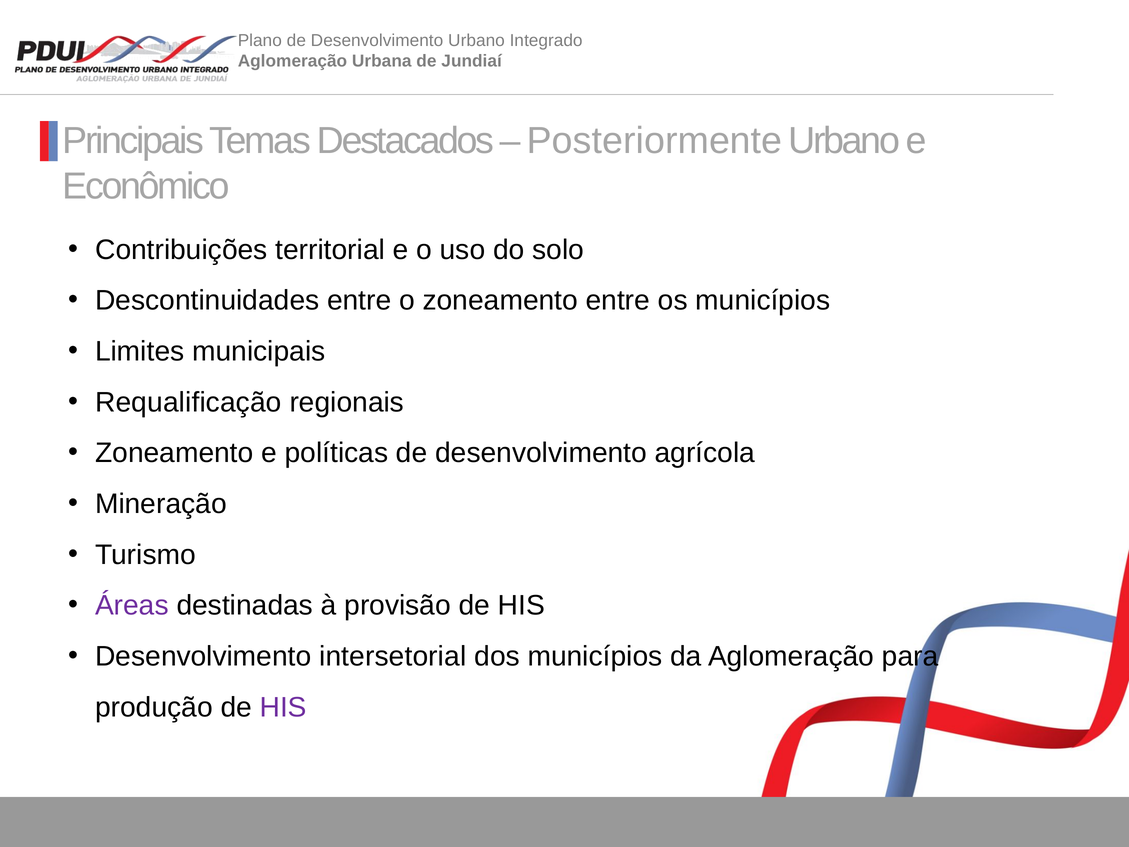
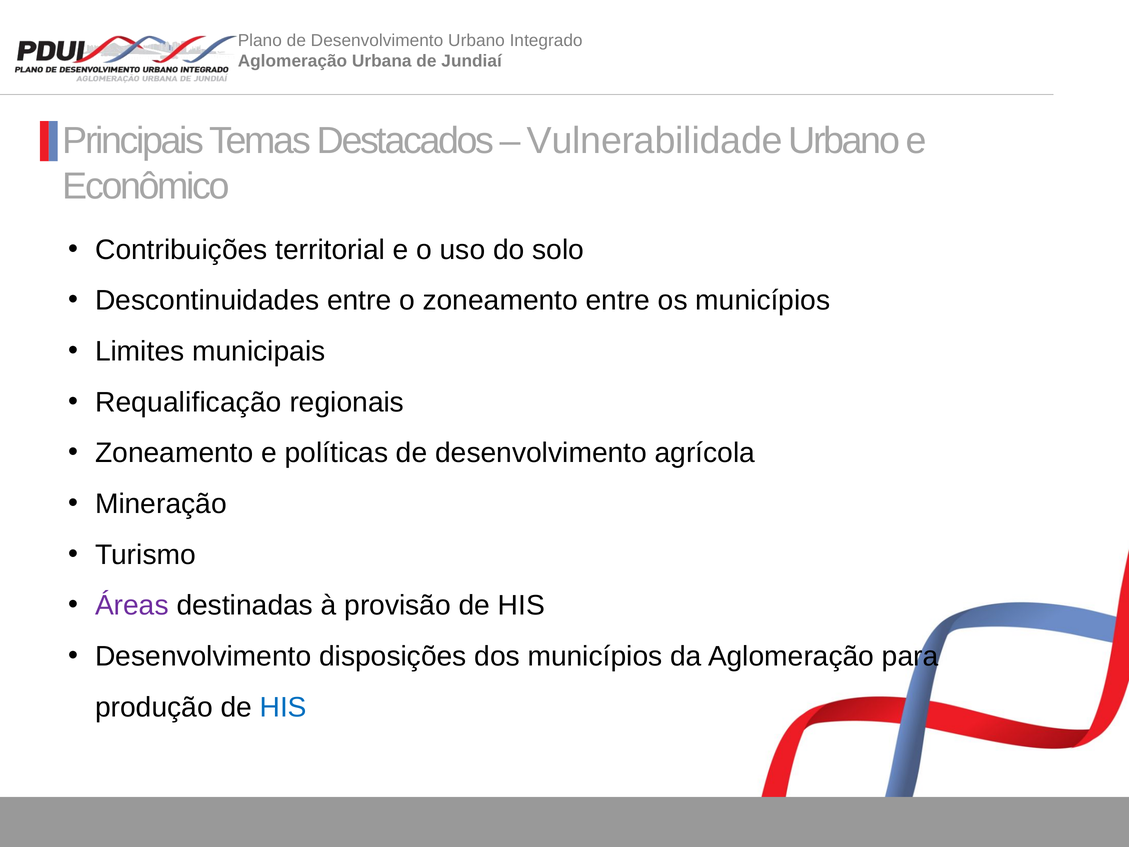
Posteriormente: Posteriormente -> Vulnerabilidade (655, 141)
intersetorial: intersetorial -> disposições (393, 656)
HIS colour: purple -> blue (283, 707)
